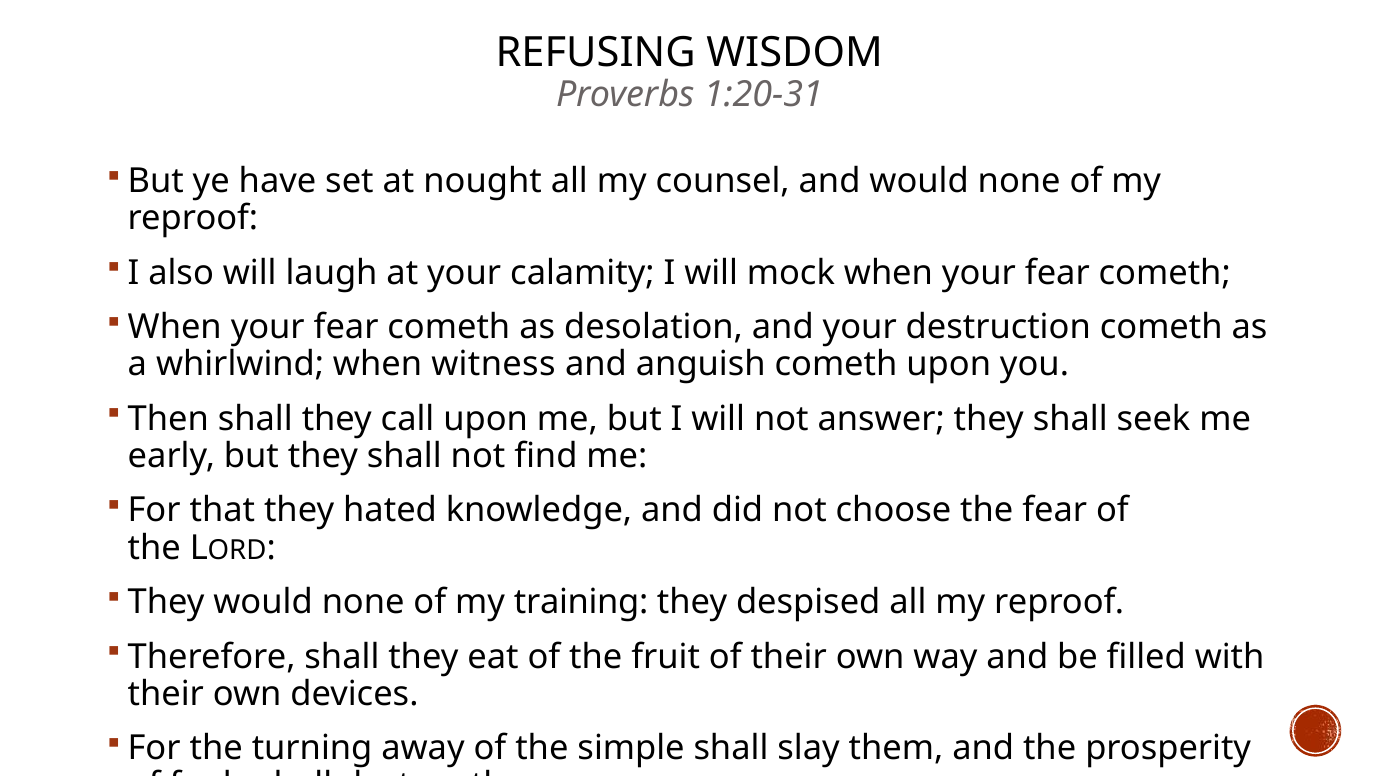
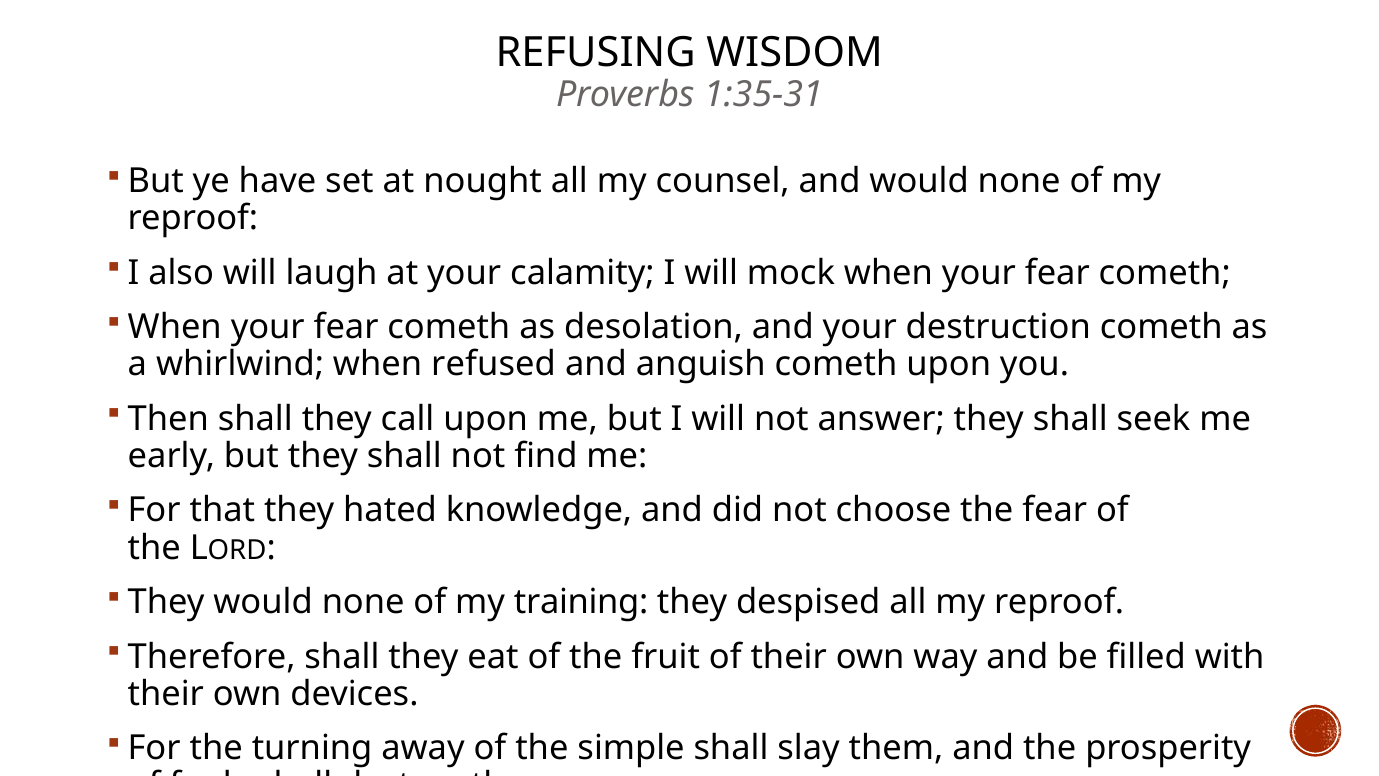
1:20-31: 1:20-31 -> 1:35-31 (763, 95)
witness: witness -> refused (494, 364)
